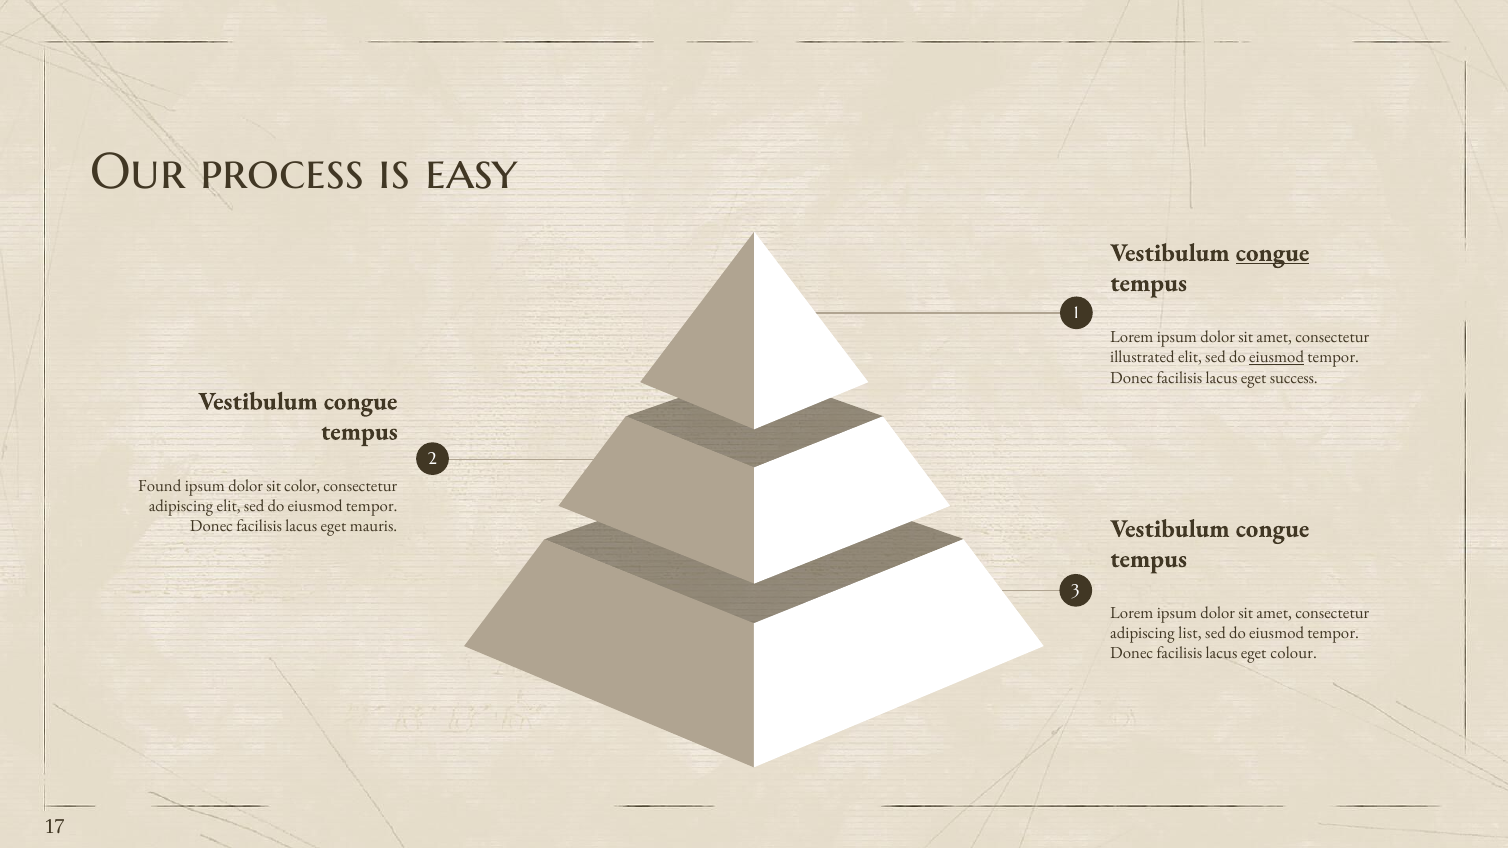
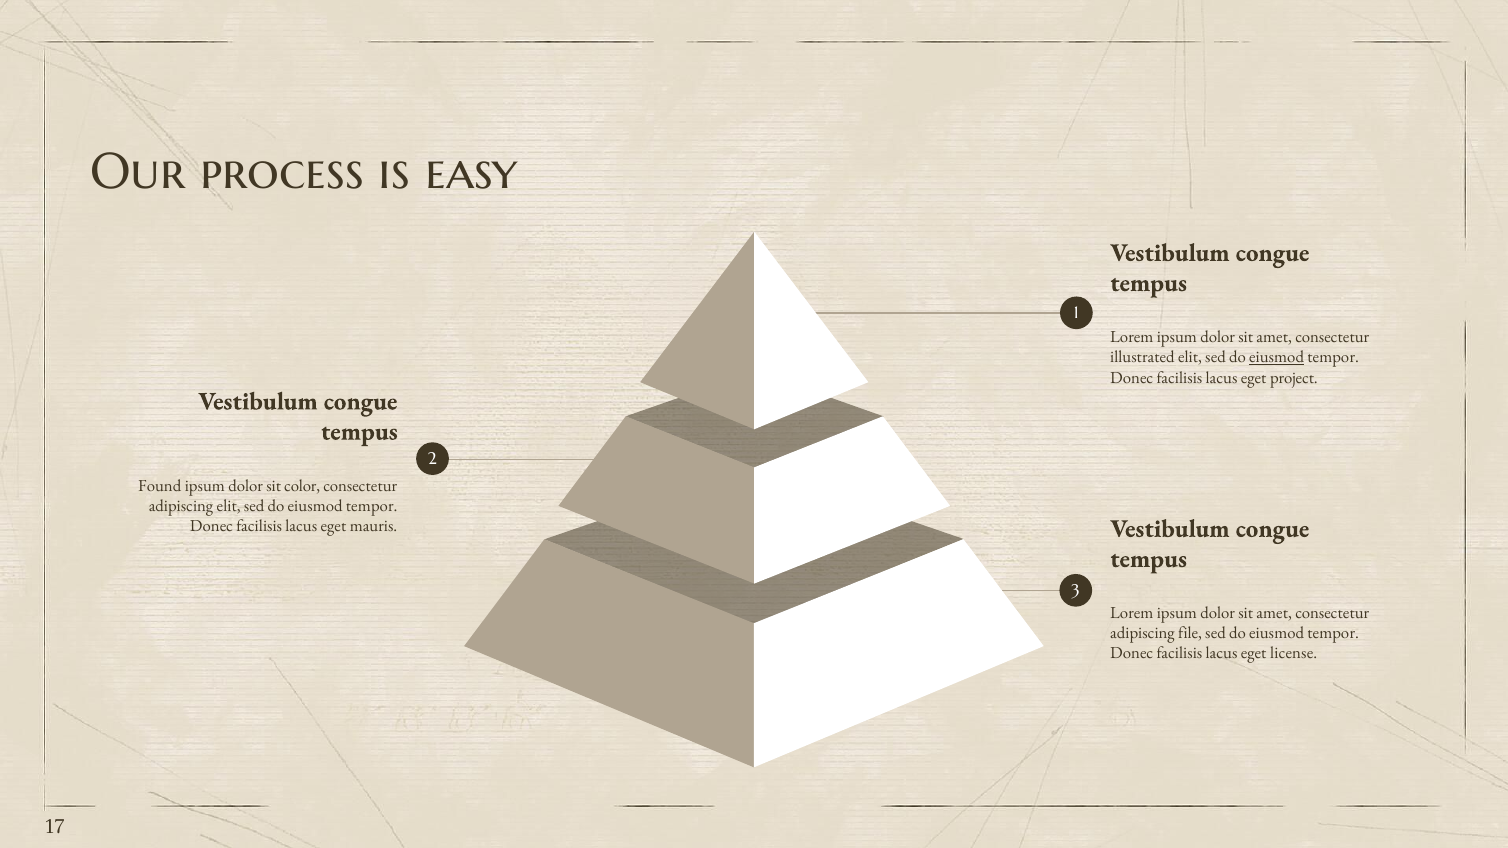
congue underline: present -> none (1273, 253)
success: success -> project (1294, 378)
list: list -> file (1190, 634)
colour: colour -> license (1294, 654)
